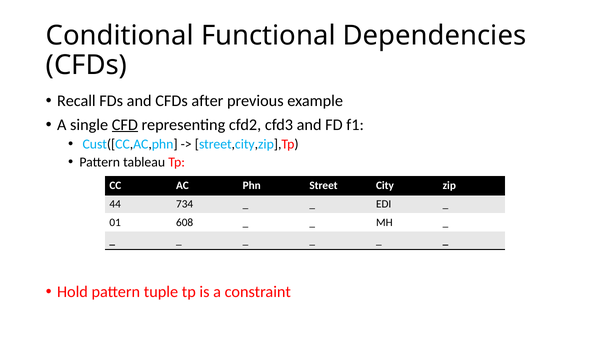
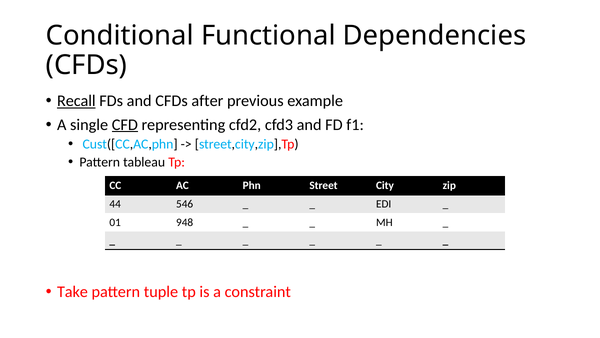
Recall underline: none -> present (76, 101)
734: 734 -> 546 (185, 204)
608: 608 -> 948 (185, 222)
Hold: Hold -> Take (72, 292)
